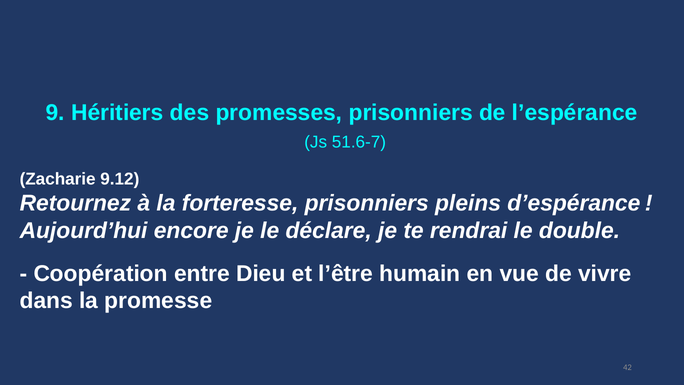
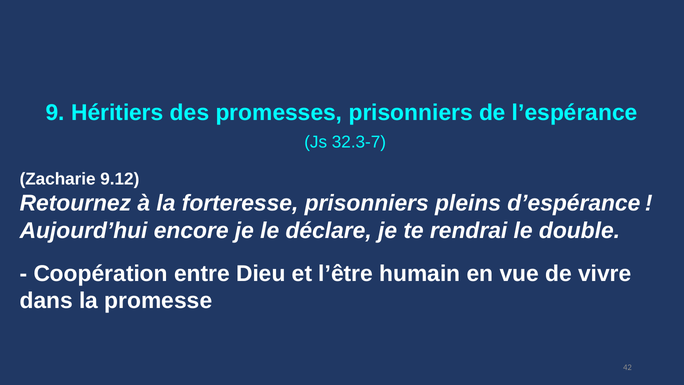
51.6-7: 51.6-7 -> 32.3-7 (359, 142)
